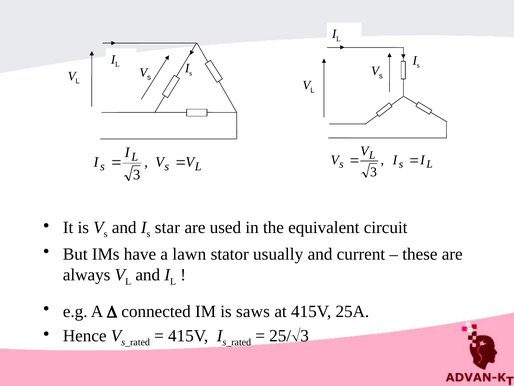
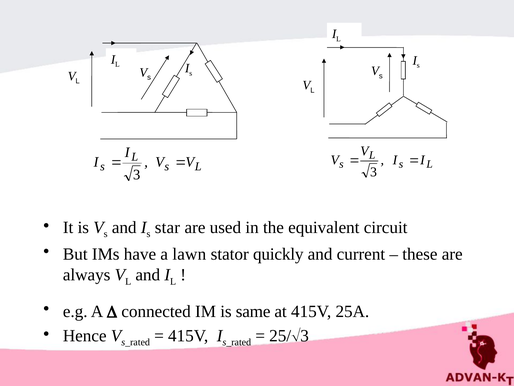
usually: usually -> quickly (278, 254)
saws: saws -> same (253, 311)
